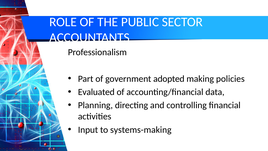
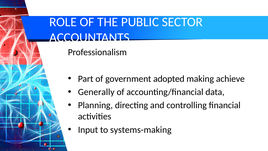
policies: policies -> achieve (230, 79)
Evaluated: Evaluated -> Generally (96, 92)
